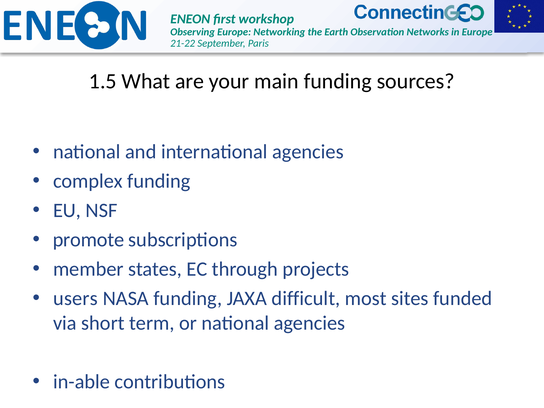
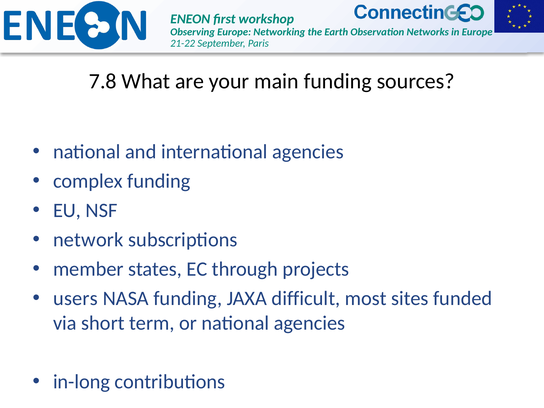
1.5: 1.5 -> 7.8 (103, 81)
promote: promote -> network (88, 240)
in-able: in-able -> in-long (82, 382)
